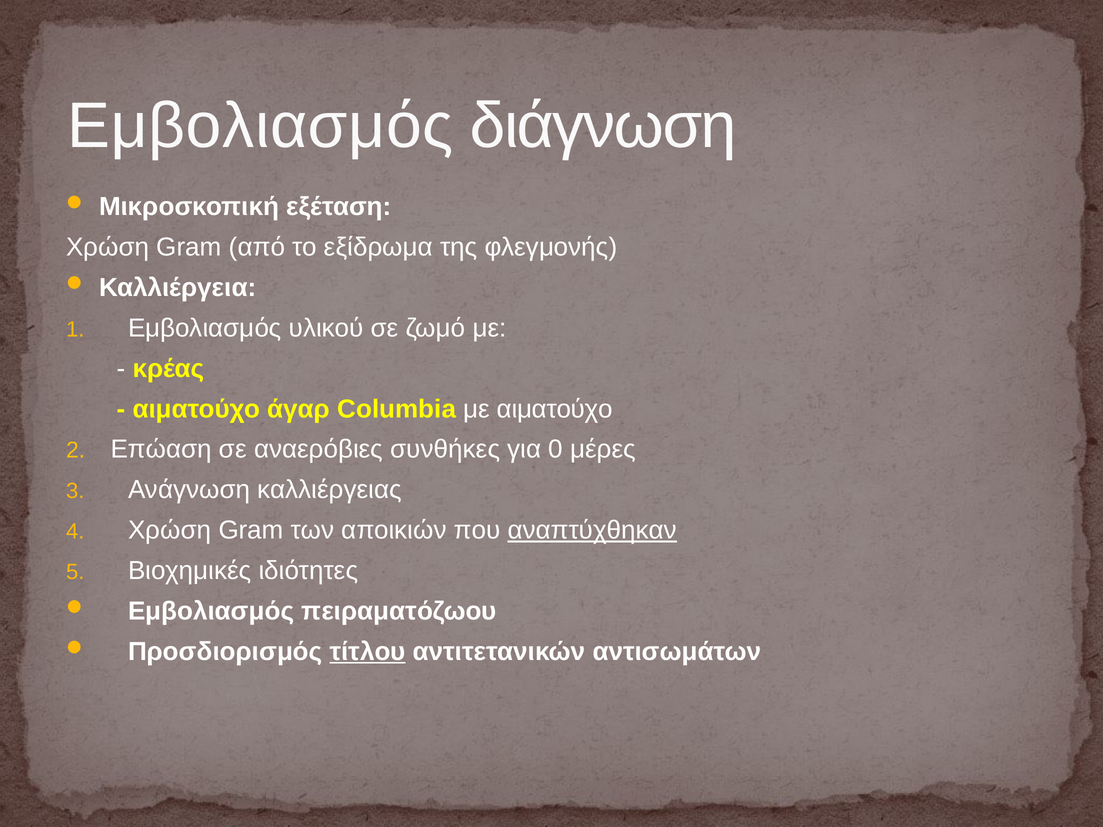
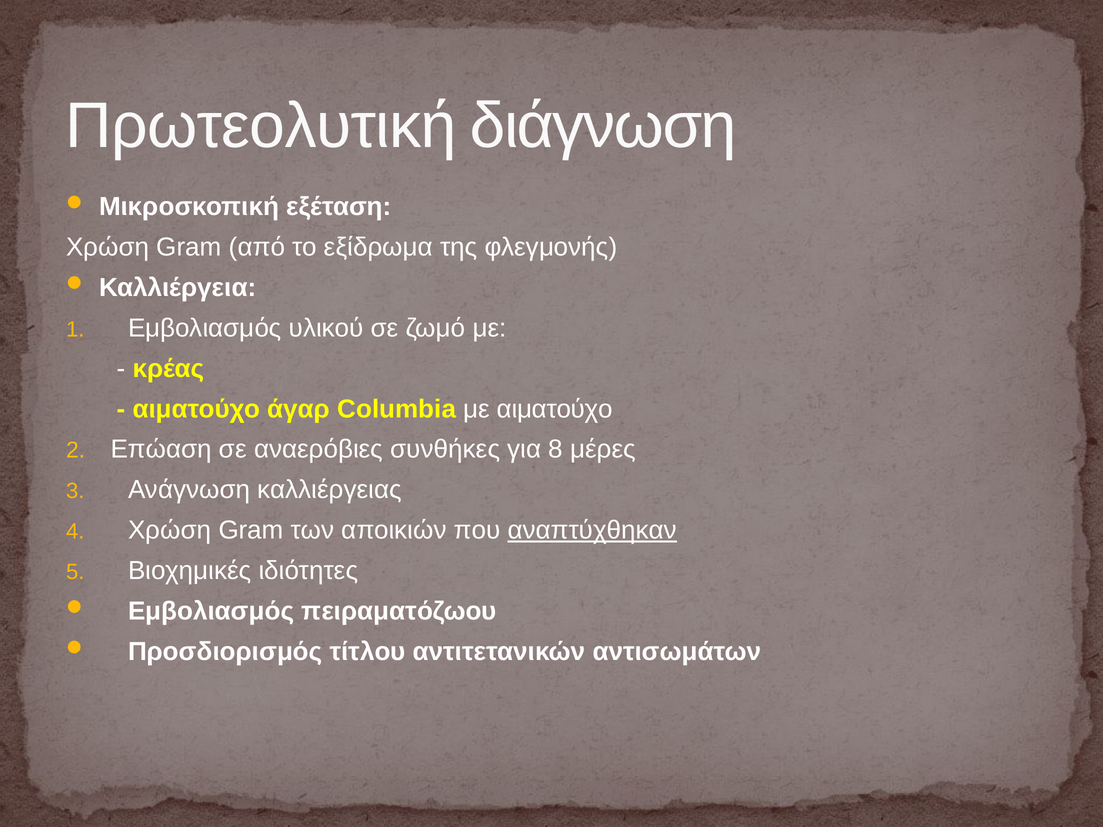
Εμβολιασμός: Εμβολιασμός -> Πρωτεολυτική (261, 126)
0: 0 -> 8 (556, 450)
τίτλου underline: present -> none (368, 652)
